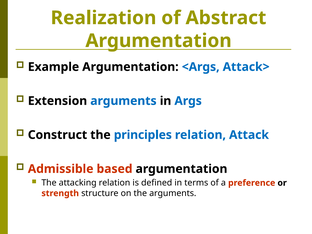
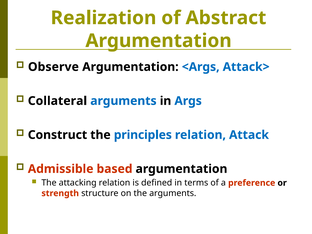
Example: Example -> Observe (53, 67)
Extension: Extension -> Collateral (57, 101)
